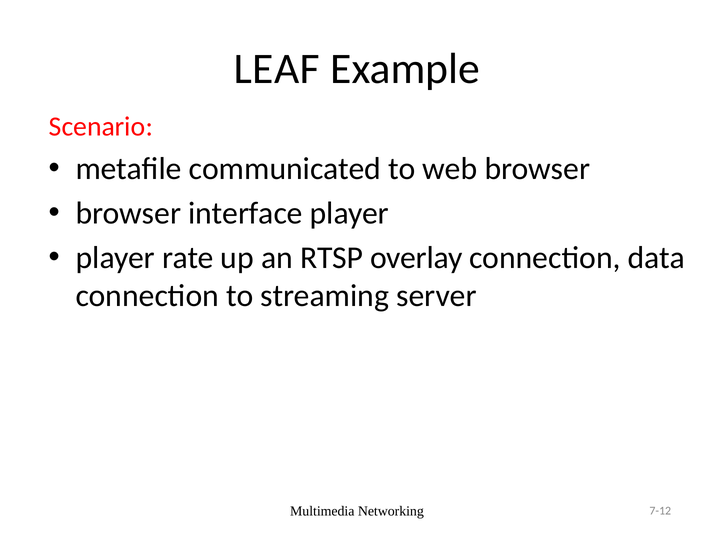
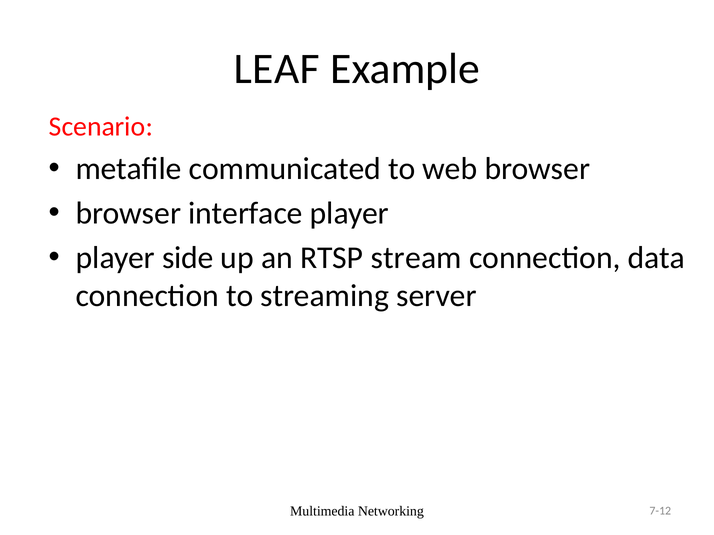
rate: rate -> side (188, 258)
overlay: overlay -> stream (416, 258)
